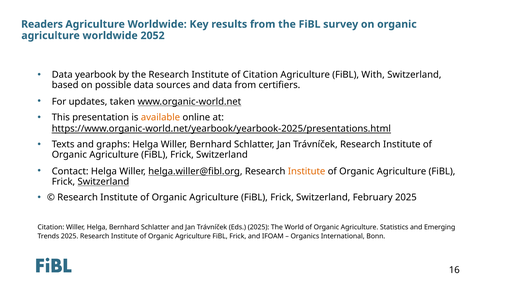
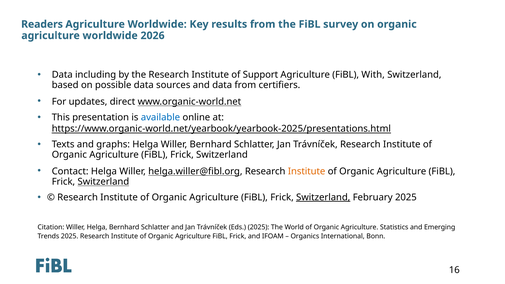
2052: 2052 -> 2026 (153, 36)
yearbook: yearbook -> including (96, 75)
of Citation: Citation -> Support (260, 75)
taken: taken -> direct (122, 102)
available colour: orange -> blue (160, 117)
Switzerland underline: none -> present (323, 197)
